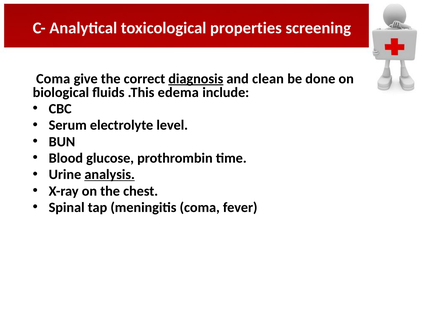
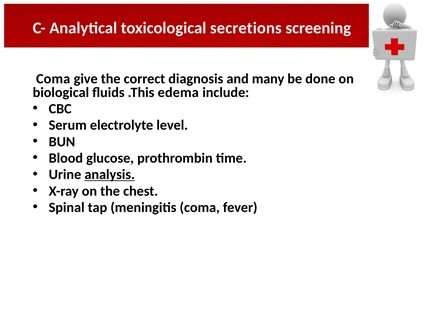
properties: properties -> secretions (246, 28)
diagnosis underline: present -> none (196, 79)
clean: clean -> many (268, 79)
